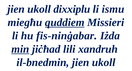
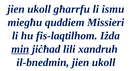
dixxiplu: dixxiplu -> għarrfu (72, 9)
quddiem underline: present -> none (65, 22)
fis-ninġabar: fis-ninġabar -> fis-laqtilhom (67, 36)
